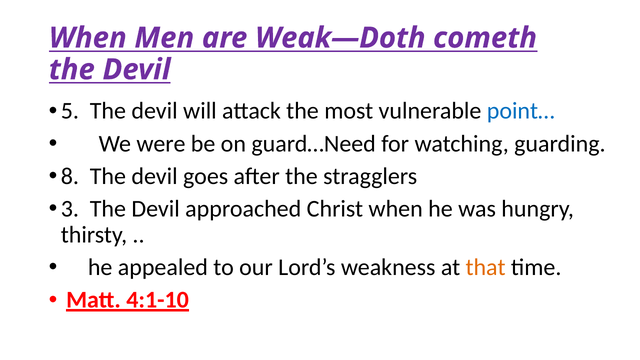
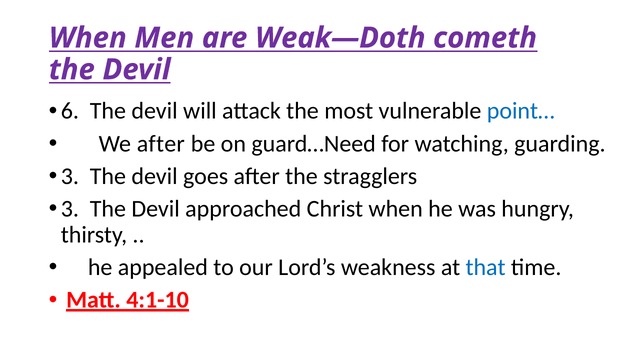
5: 5 -> 6 (70, 111)
We were: were -> after (161, 144)
8: 8 -> 3 (70, 176)
that colour: orange -> blue (486, 267)
